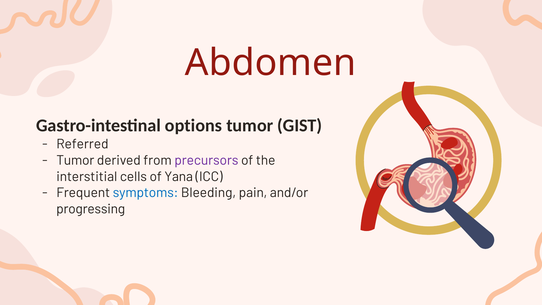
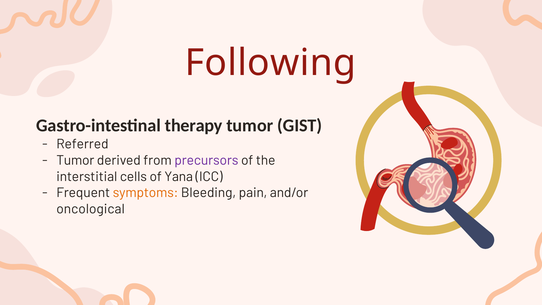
Abdomen: Abdomen -> Following (270, 63)
options: options -> therapy (194, 125)
symptoms colour: blue -> orange (146, 193)
progressing: progressing -> oncological (91, 209)
